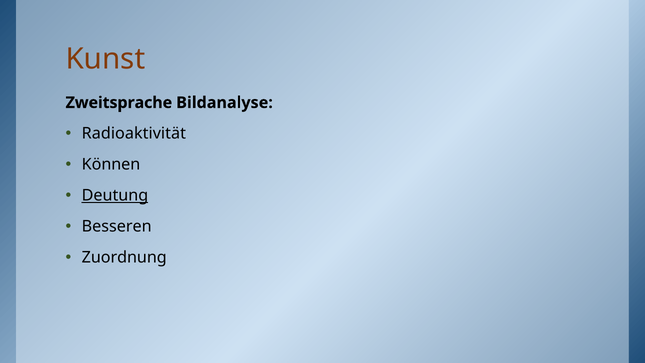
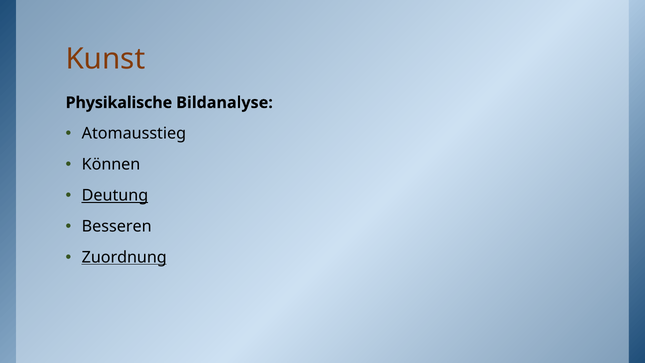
Zweitsprache: Zweitsprache -> Physikalische (119, 103)
Radioaktivität: Radioaktivität -> Atomausstieg (134, 134)
Zuordnung underline: none -> present (124, 257)
